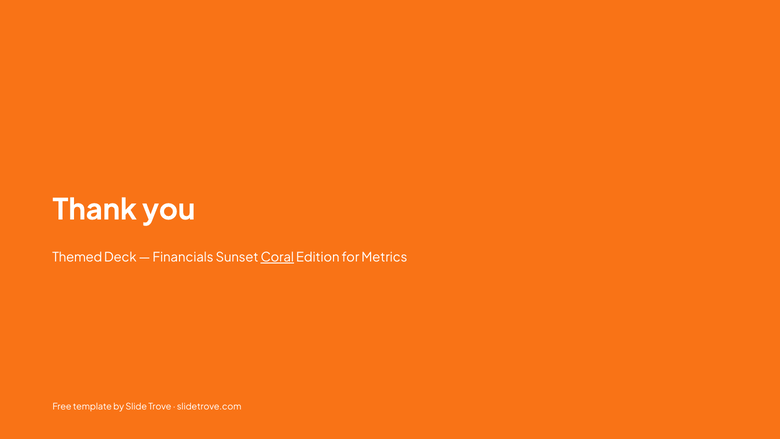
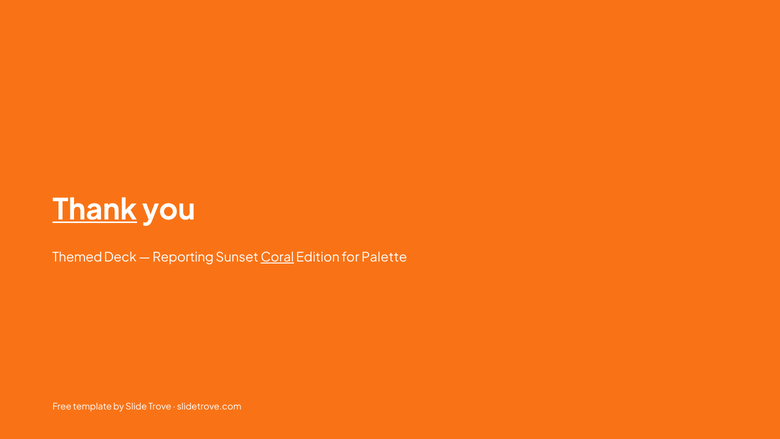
Thank underline: none -> present (95, 210)
Financials: Financials -> Reporting (183, 257)
Metrics: Metrics -> Palette (384, 257)
